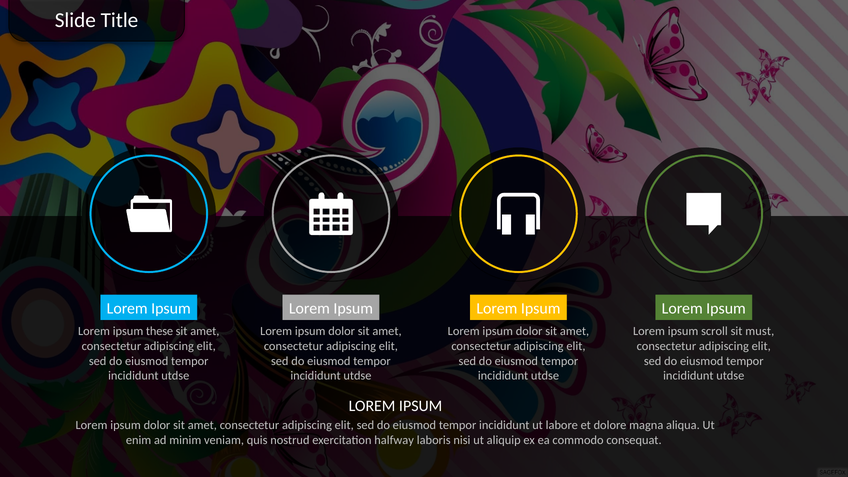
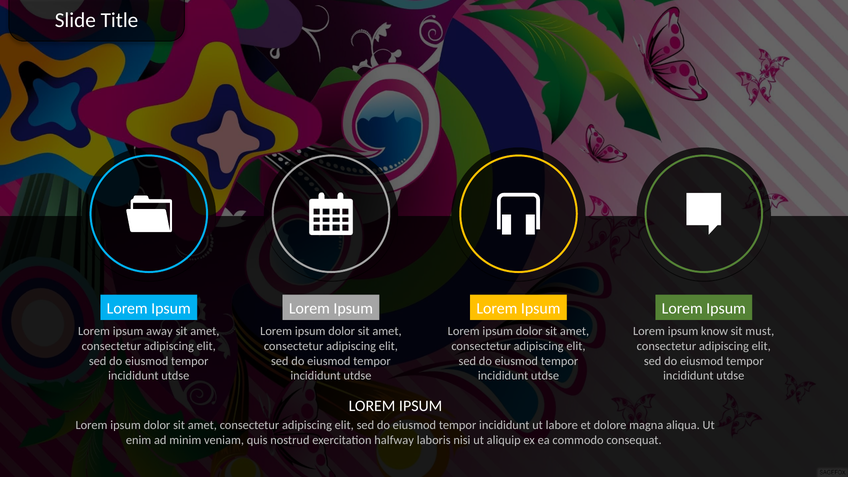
these: these -> away (159, 331)
scroll: scroll -> know (715, 331)
